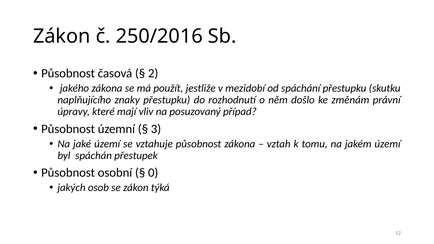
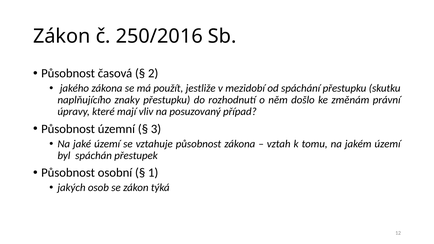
0: 0 -> 1 (153, 173)
